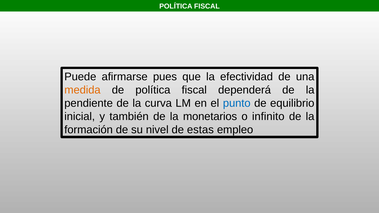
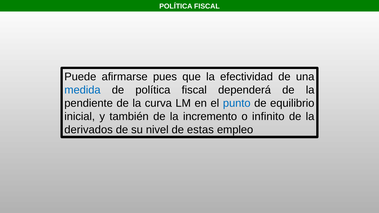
medida colour: orange -> blue (82, 90)
monetarios: monetarios -> incremento (210, 117)
formación: formación -> derivados (89, 130)
